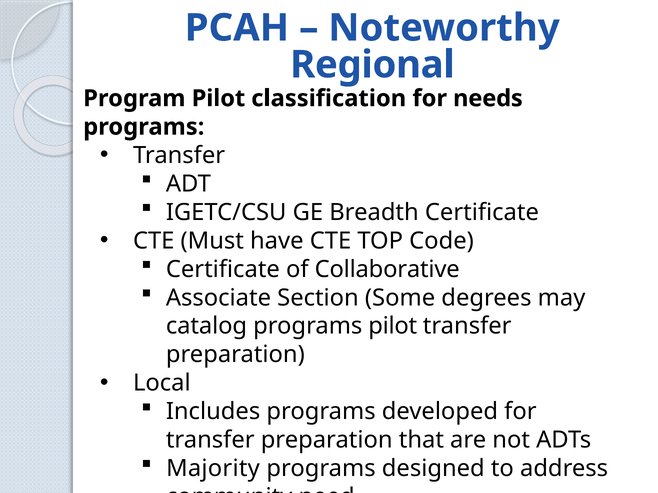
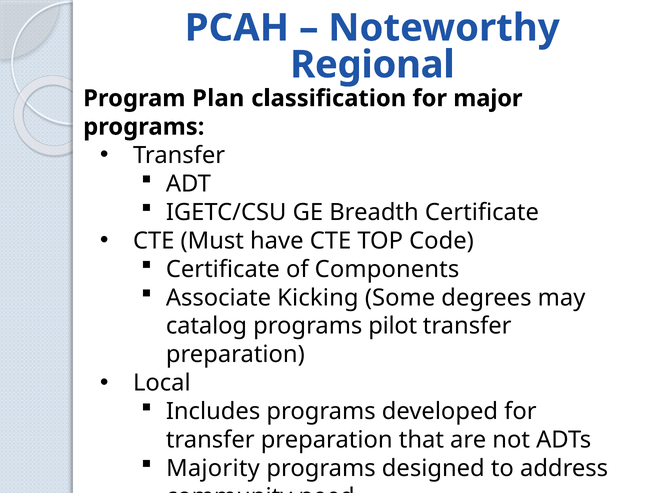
Program Pilot: Pilot -> Plan (218, 99)
needs: needs -> major (488, 99)
Collaborative: Collaborative -> Components (387, 269)
Section: Section -> Kicking (318, 298)
